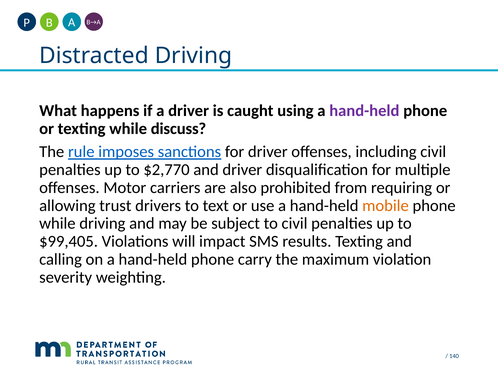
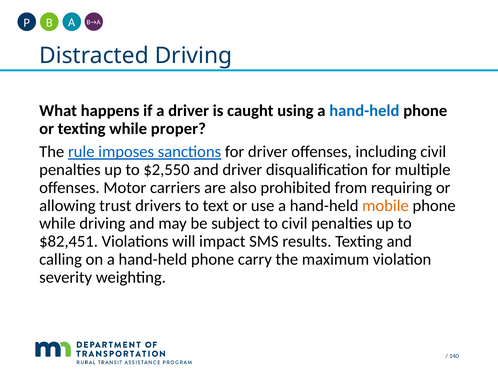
hand-held colour: purple -> blue (364, 111)
discuss: discuss -> proper (178, 129)
$2,770: $2,770 -> $2,550 (167, 170)
$99,405: $99,405 -> $82,451 (69, 242)
